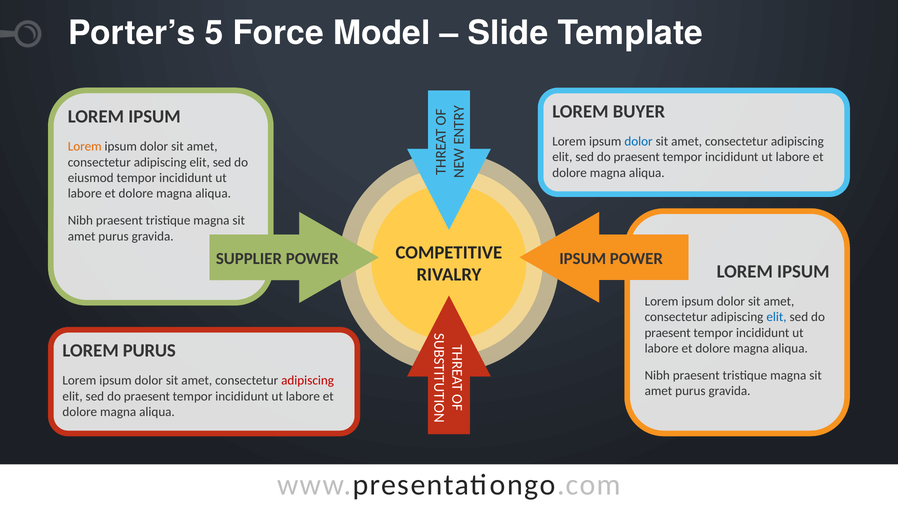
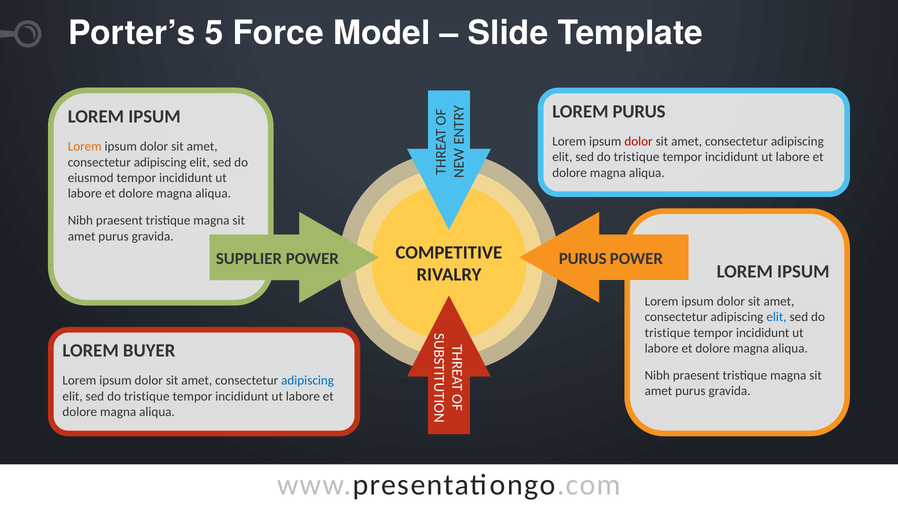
LOREM BUYER: BUYER -> PURUS (639, 111)
dolor colour: blue -> red (639, 141)
praesent: praesent -> tristique (637, 157)
POWER IPSUM: IPSUM -> PURUS (583, 259)
praesent: praesent -> tristique (667, 333)
LOREM PURUS: PURUS -> BUYER (149, 351)
adipiscing colour: red -> blue (308, 381)
praesent: praesent -> tristique (147, 396)
